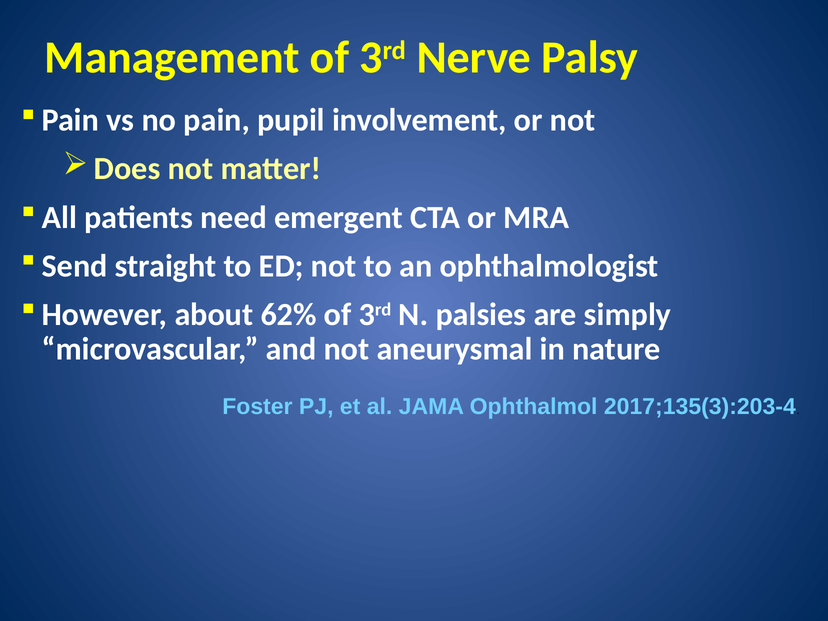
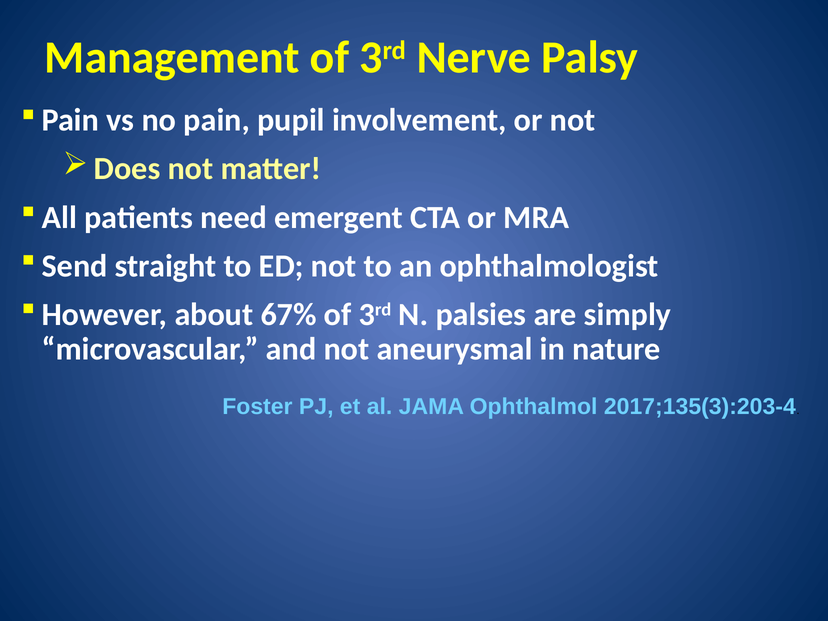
62%: 62% -> 67% (289, 314)
